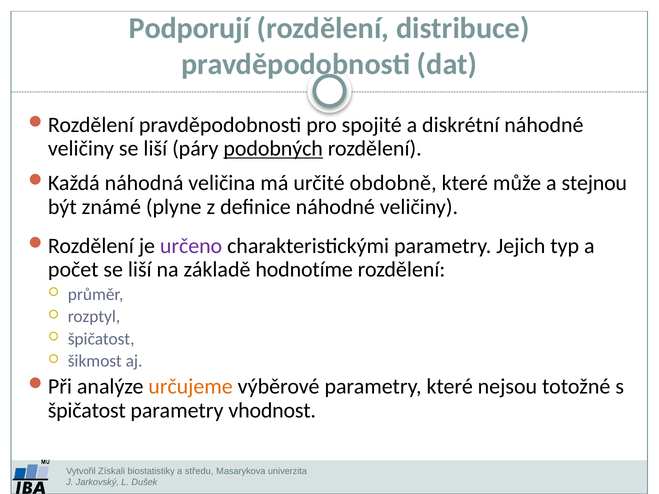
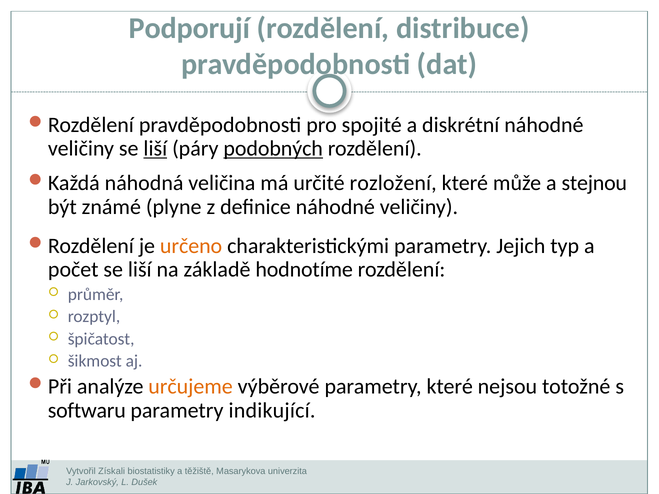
liší underline: none -> present (155, 149)
obdobně: obdobně -> rozložení (393, 183)
určeno colour: purple -> orange (191, 246)
špičatost: špičatost -> softwaru (87, 411)
vhodnost: vhodnost -> indikující (272, 411)
středu: středu -> těžiště (199, 471)
